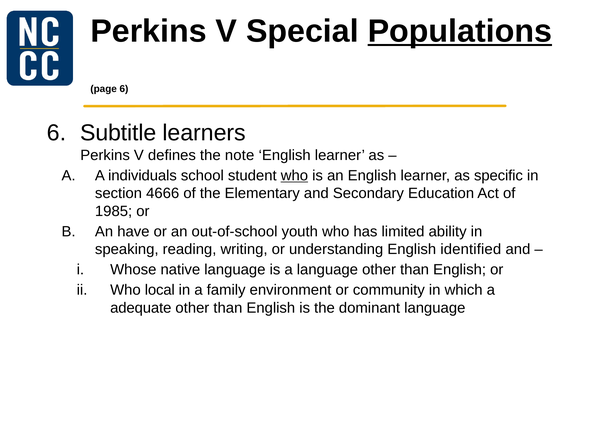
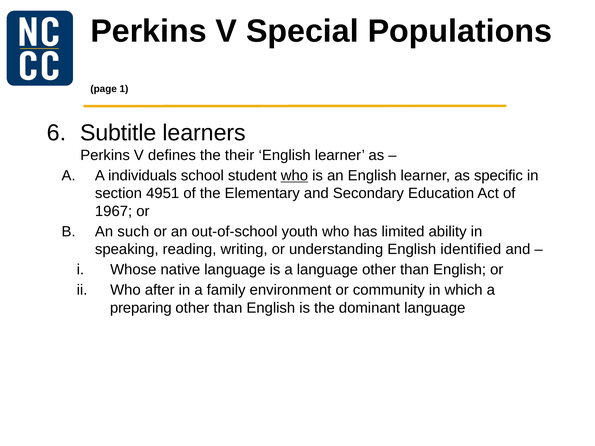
Populations underline: present -> none (460, 31)
page 6: 6 -> 1 (124, 89)
note: note -> their (240, 155)
4666: 4666 -> 4951 (163, 194)
1985: 1985 -> 1967 (114, 211)
have: have -> such (133, 232)
local: local -> after (160, 290)
adequate: adequate -> preparing (141, 308)
